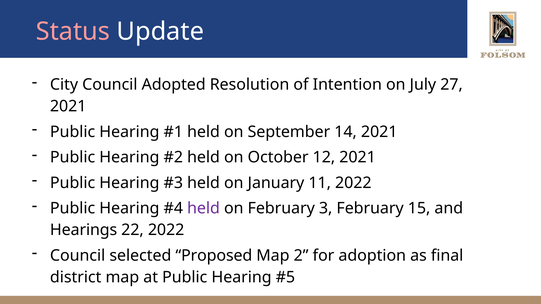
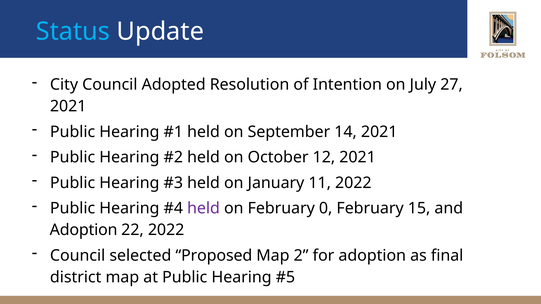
Status colour: pink -> light blue (73, 31)
3: 3 -> 0 (326, 208)
Hearings: Hearings -> Adoption (84, 230)
